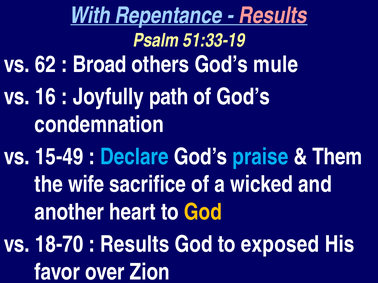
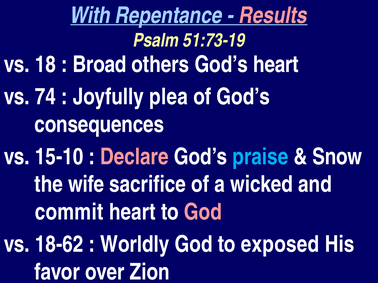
51:33-19: 51:33-19 -> 51:73-19 (214, 40)
62: 62 -> 18 (45, 65)
God’s mule: mule -> heart (276, 65)
16: 16 -> 74 (45, 97)
path: path -> plea (169, 97)
condemnation: condemnation -> consequences (99, 125)
15-49: 15-49 -> 15-10 (59, 157)
Declare colour: light blue -> pink (134, 157)
Them: Them -> Snow (337, 157)
another: another -> commit (69, 212)
God colour: yellow -> pink (203, 212)
18-70: 18-70 -> 18-62 (59, 245)
Results: Results -> Worldly (135, 245)
